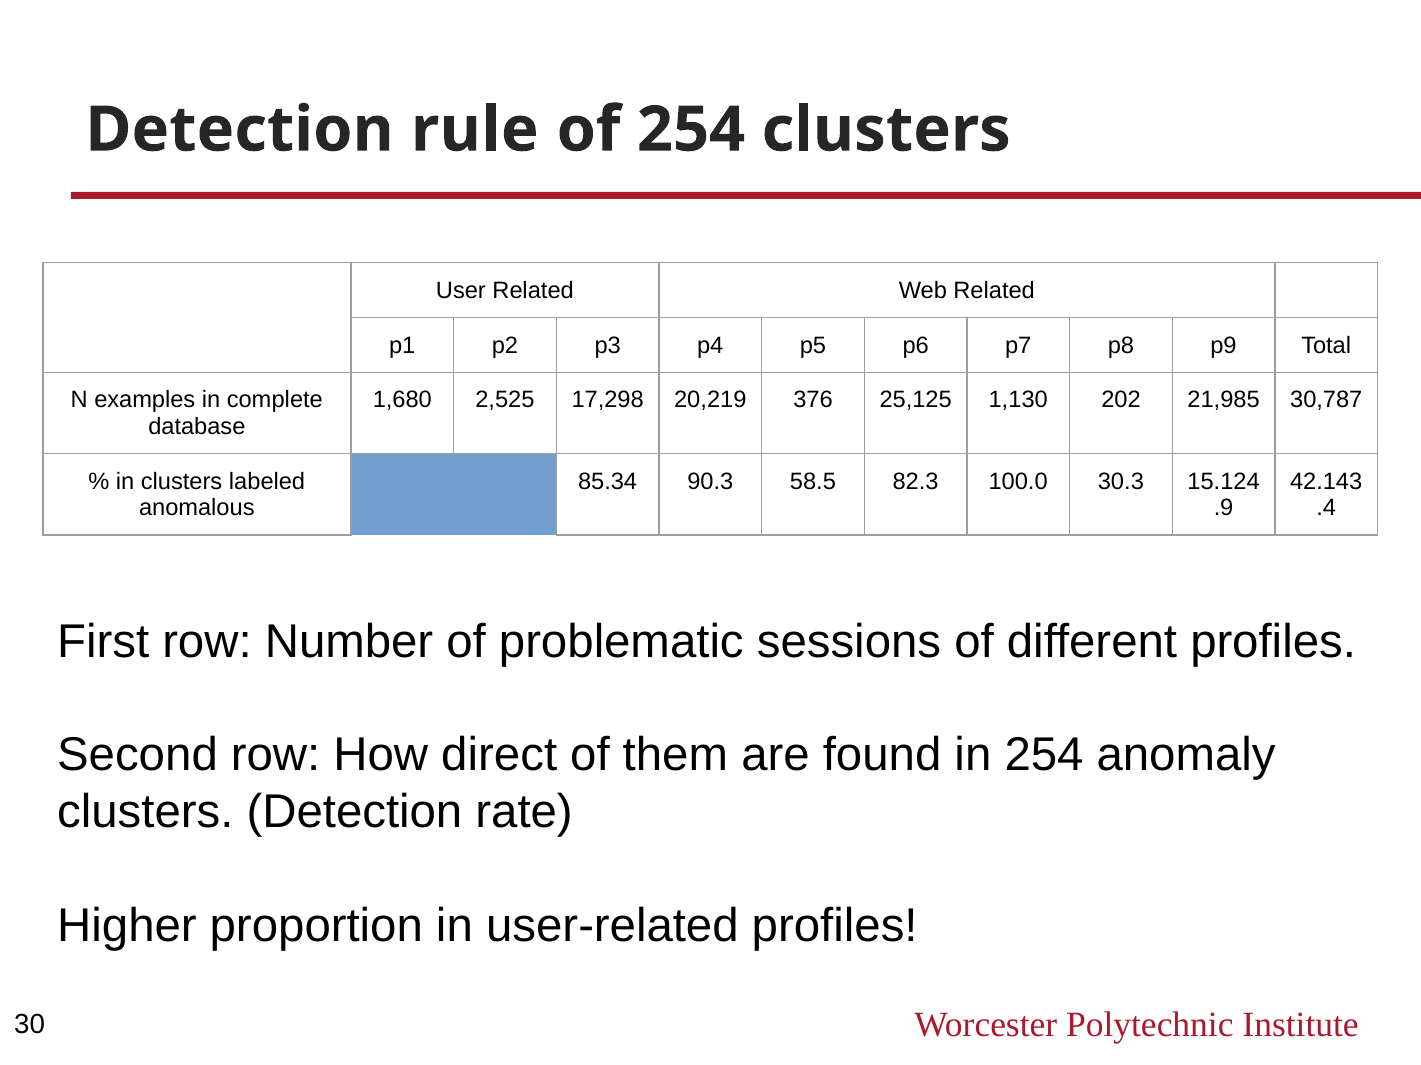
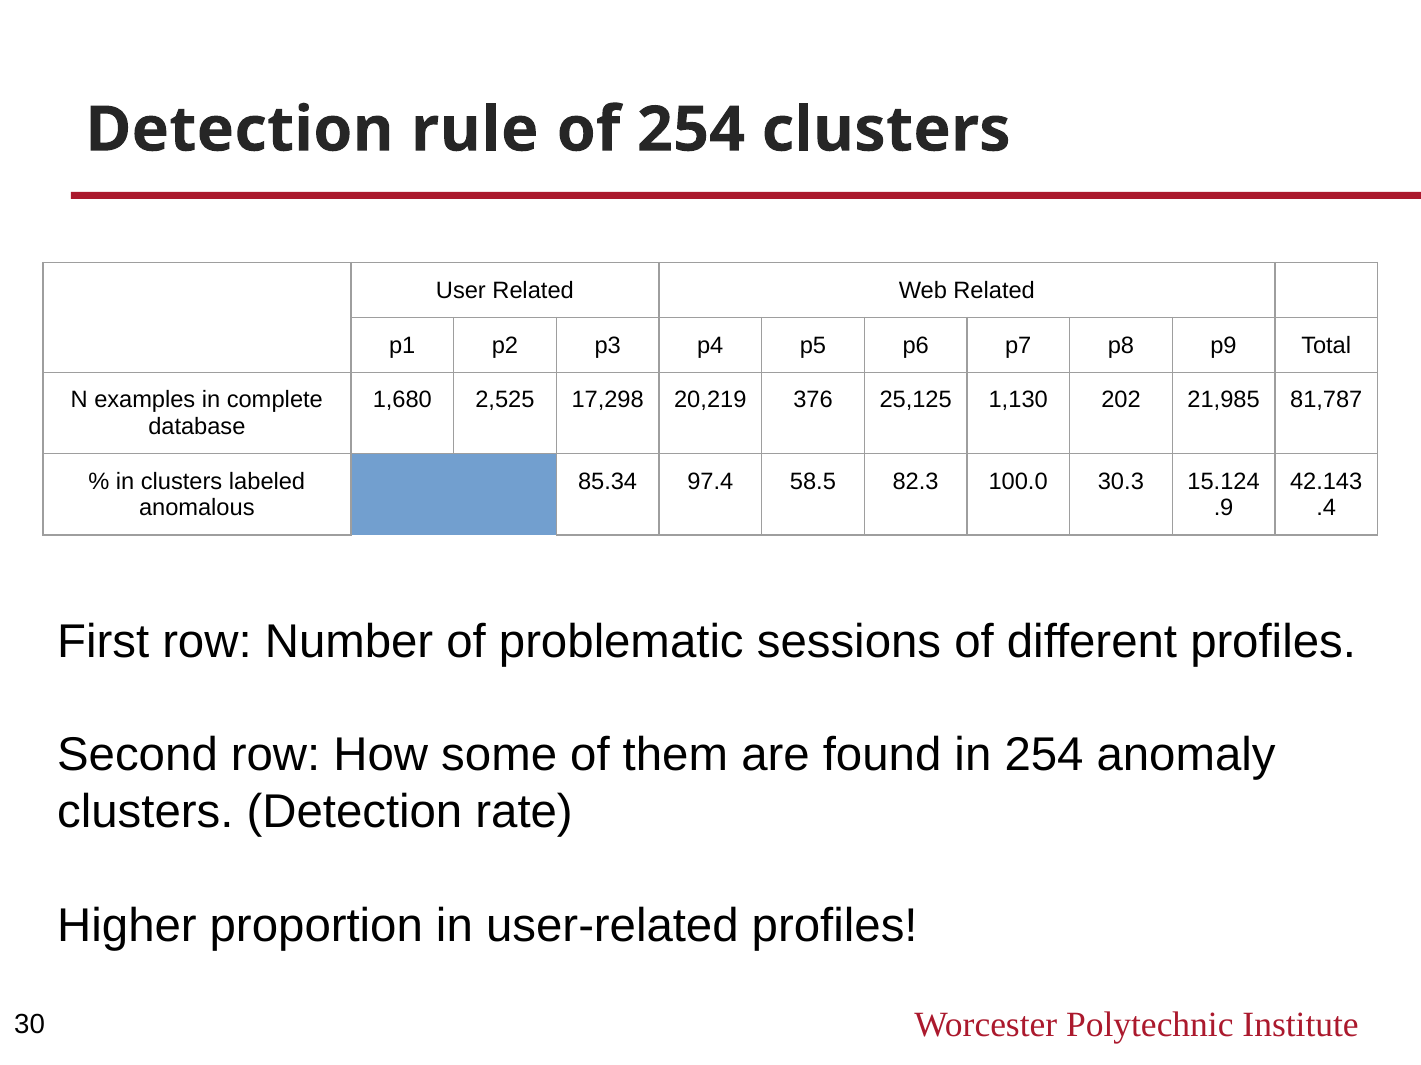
30,787: 30,787 -> 81,787 (1326, 400)
90.3: 90.3 -> 97.4 (710, 482)
direct: direct -> some (499, 756)
